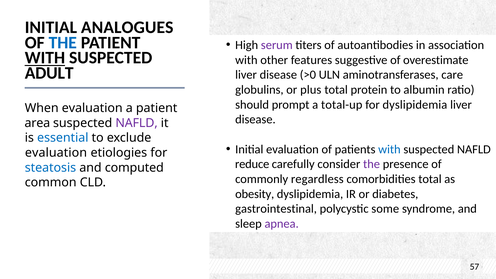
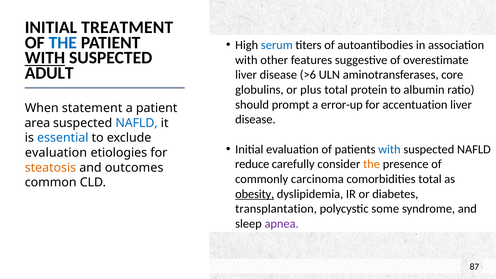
ANALOGUES: ANALOGUES -> TREATMENT (127, 27)
serum colour: purple -> blue (277, 45)
>0: >0 -> >6 (308, 75)
care: care -> core (452, 75)
total-up: total-up -> error-up (342, 105)
for dyslipidemia: dyslipidemia -> accentuation (415, 105)
When evaluation: evaluation -> statement (92, 108)
NAFLD colour: purple -> blue (137, 123)
the colour: purple -> orange (372, 164)
steatosis colour: blue -> orange (50, 168)
computed: computed -> outcomes (134, 168)
regardless: regardless -> carcinoma (317, 179)
obesity underline: none -> present (255, 194)
gastrointestinal: gastrointestinal -> transplantation (276, 209)
57: 57 -> 87 (474, 267)
